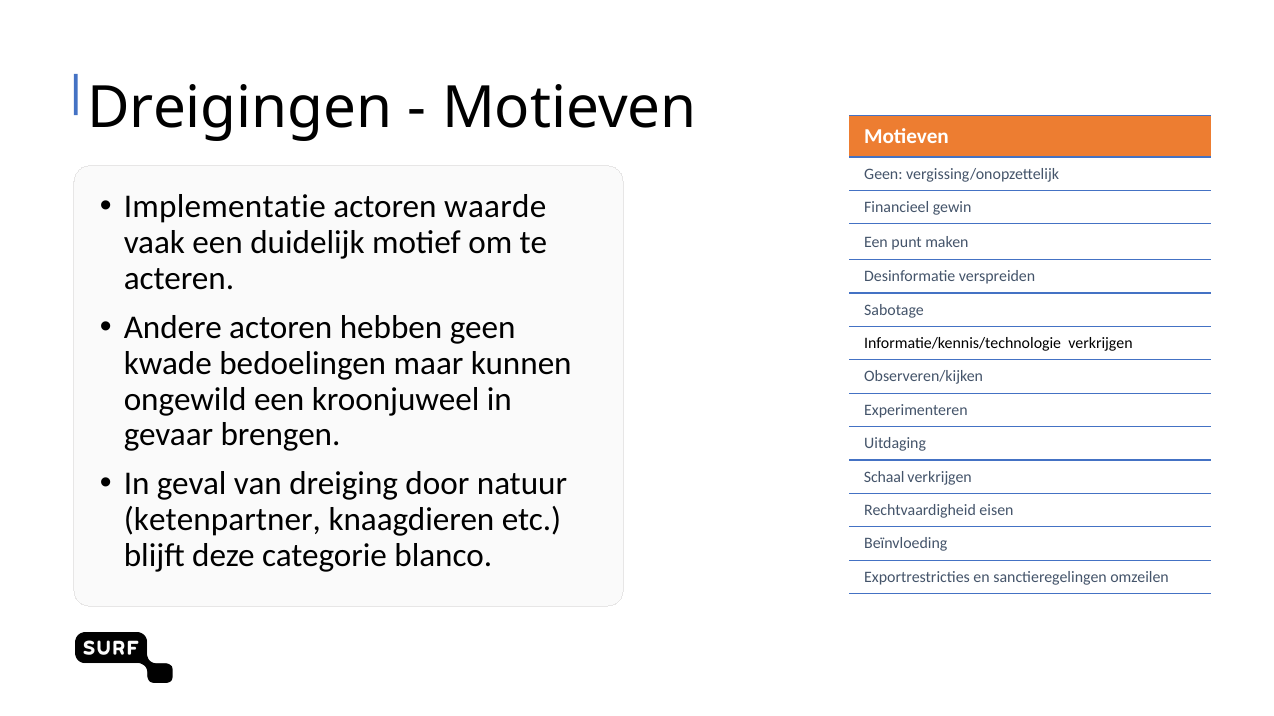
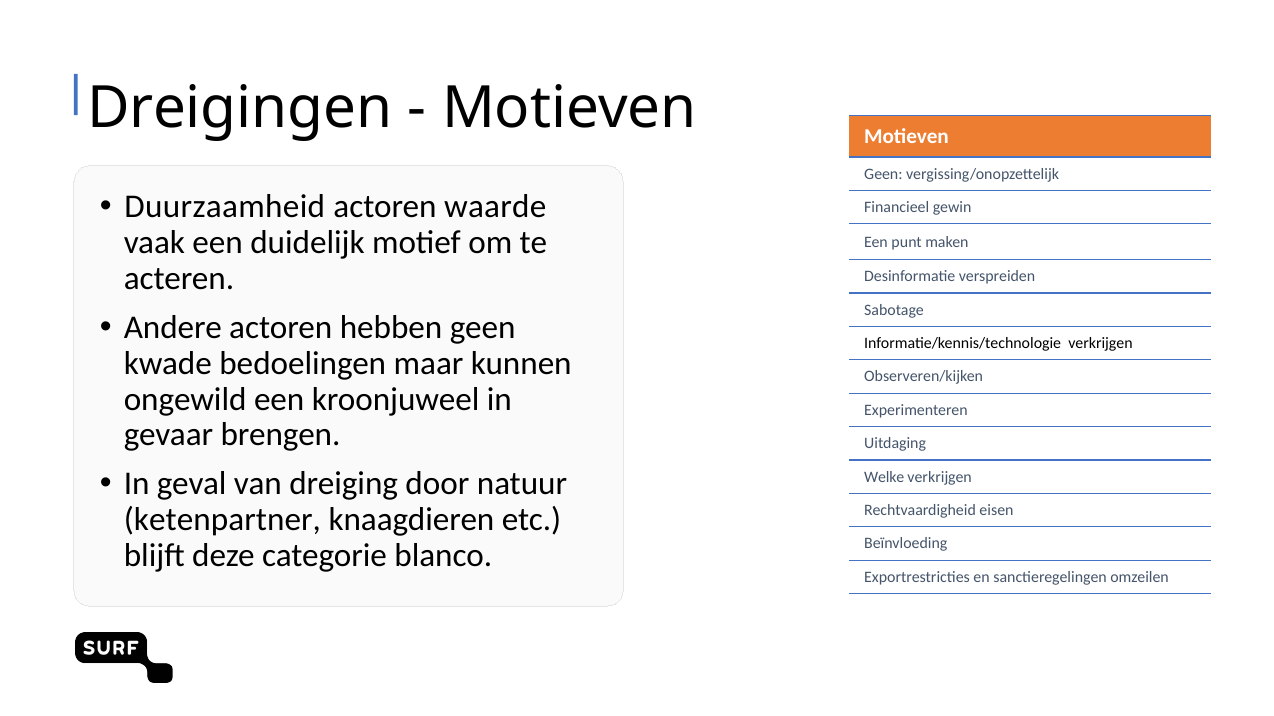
Implementatie: Implementatie -> Duurzaamheid (225, 207)
Schaal: Schaal -> Welke (884, 477)
